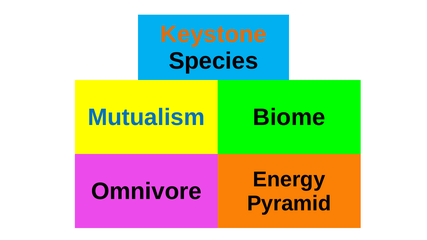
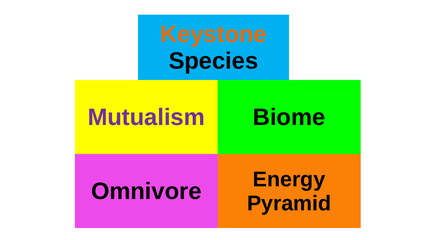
Mutualism colour: blue -> purple (146, 117)
